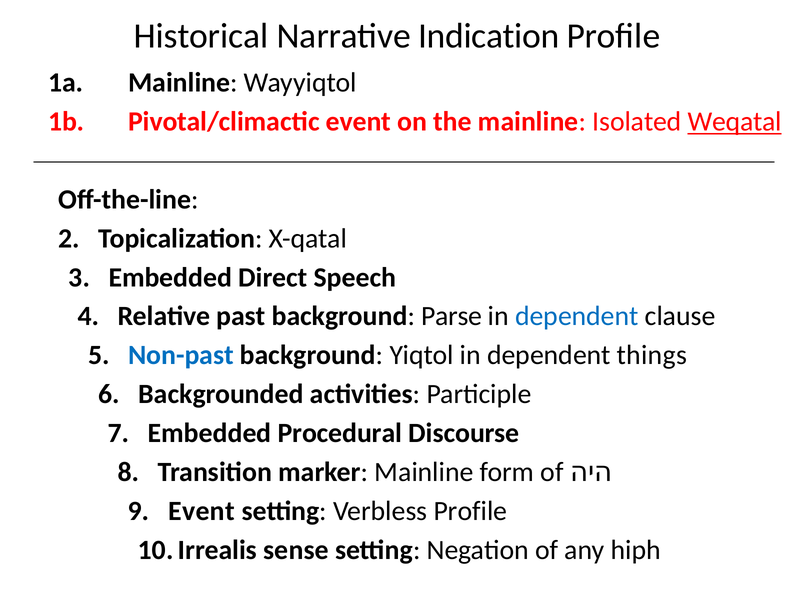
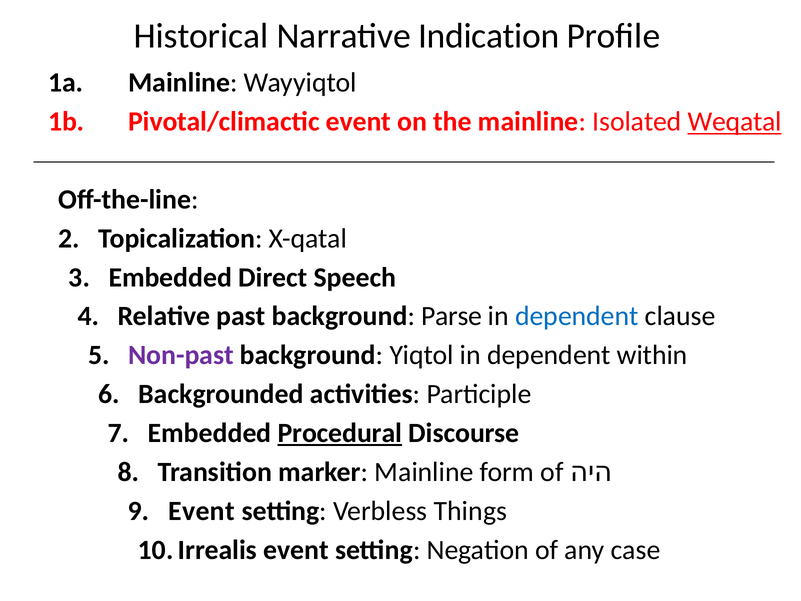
Non-past colour: blue -> purple (181, 355)
things: things -> within (652, 355)
Procedural underline: none -> present (340, 433)
Verbless Profile: Profile -> Things (470, 511)
sense: sense -> event (296, 550)
hiph: hiph -> case (636, 550)
